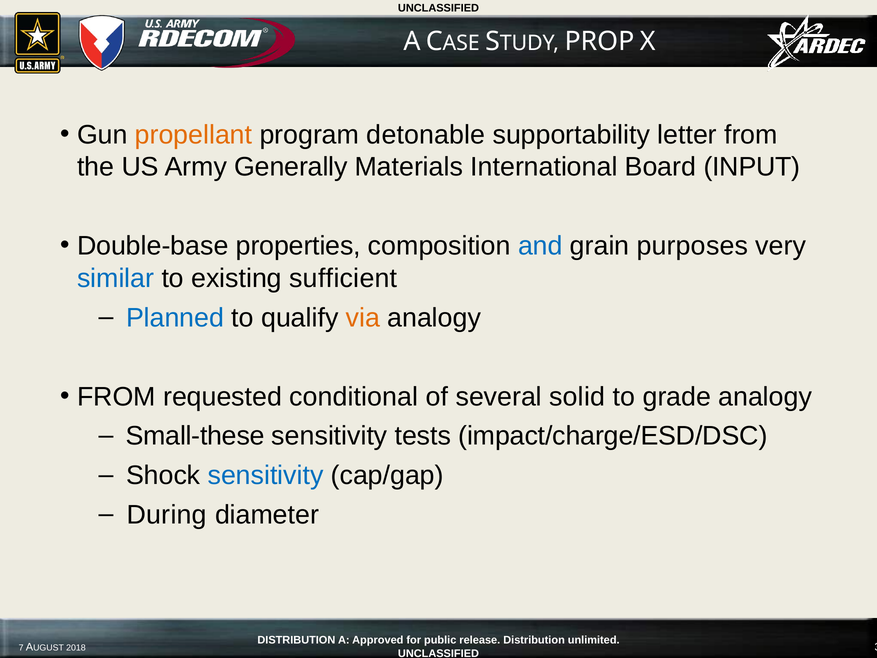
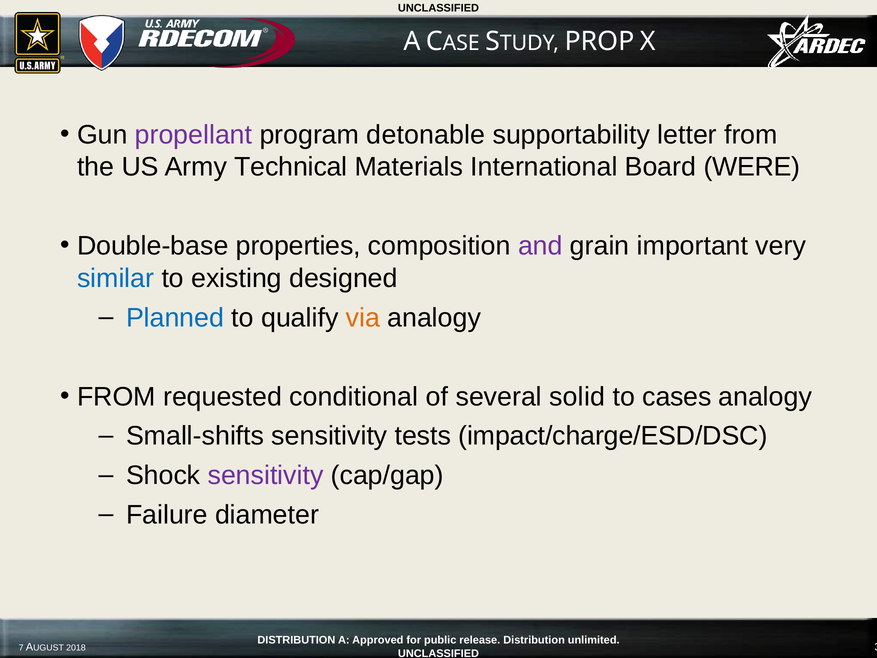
propellant colour: orange -> purple (194, 135)
Generally: Generally -> Technical (291, 167)
INPUT: INPUT -> WERE (752, 167)
and colour: blue -> purple (540, 246)
purposes: purposes -> important (692, 246)
sufficient: sufficient -> designed (343, 278)
grade: grade -> cases (677, 397)
Small-these: Small-these -> Small-shifts (195, 436)
sensitivity colour: blue -> purple (266, 475)
During: During -> Failure (167, 515)
